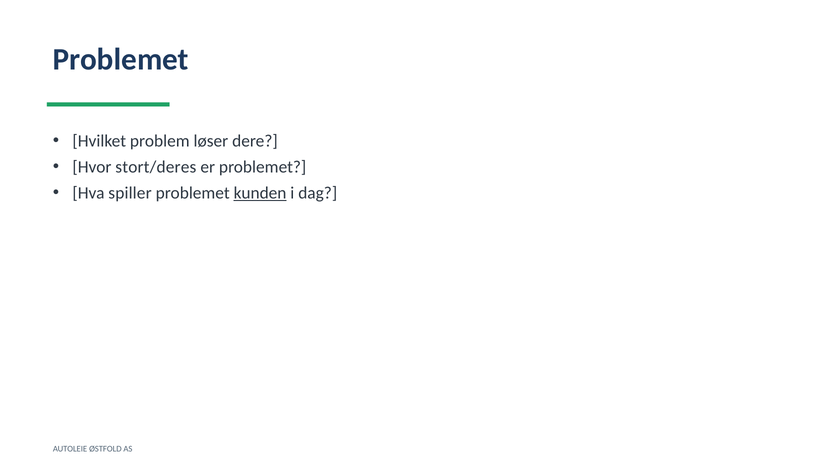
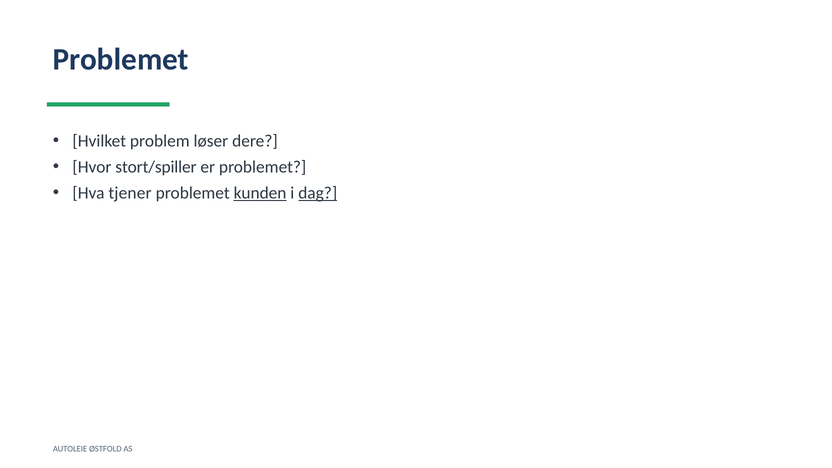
stort/deres: stort/deres -> stort/spiller (156, 167)
spiller: spiller -> tjener (130, 193)
dag underline: none -> present (318, 193)
